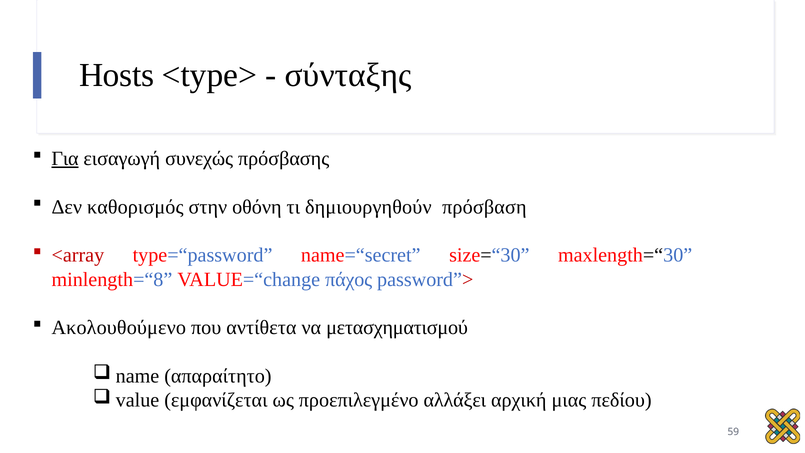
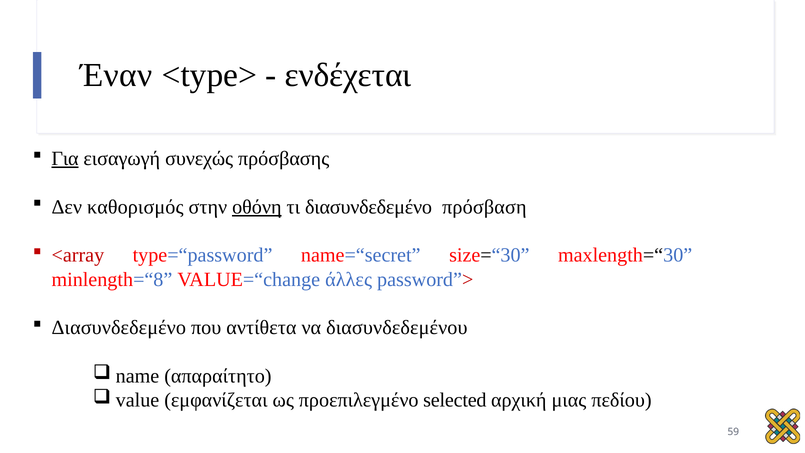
Hosts: Hosts -> Έναν (116, 75)
σύνταξης: σύνταξης -> ενδέχεται (348, 75)
οθόνη underline: none -> present (257, 207)
τι δημιουργηθούν: δημιουργηθούν -> διασυνδεδεμένο (369, 207)
πάχος: πάχος -> άλλες (349, 279)
Ακoλουθούμενο: Ακoλουθούμενο -> Διασυνδεδεμένο (119, 328)
μετασχηματισμού: μετασχηματισμού -> διασυνδεδεμένου (397, 328)
αλλάξει: αλλάξει -> selected (455, 400)
